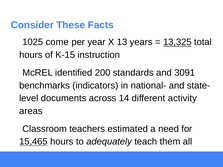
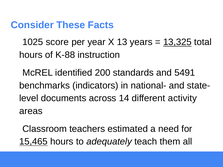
come: come -> score (57, 42)
K-15: K-15 -> K-88 (65, 55)
3091: 3091 -> 5491 (185, 73)
